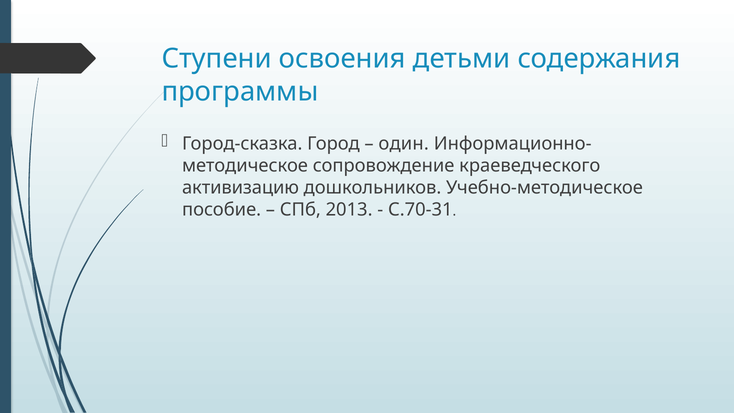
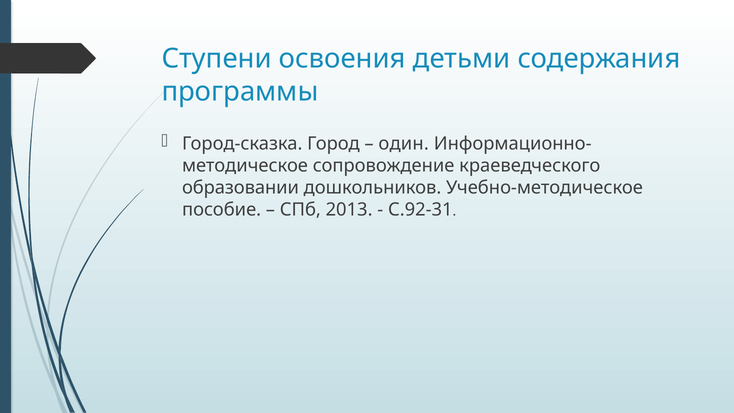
активизацию: активизацию -> образовании (240, 188)
С.70-31: С.70-31 -> С.92-31 (420, 210)
